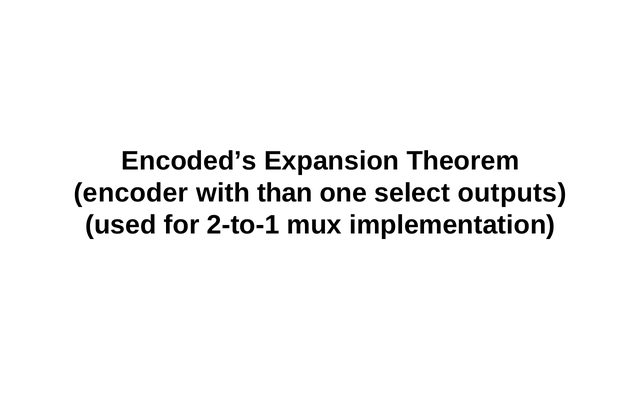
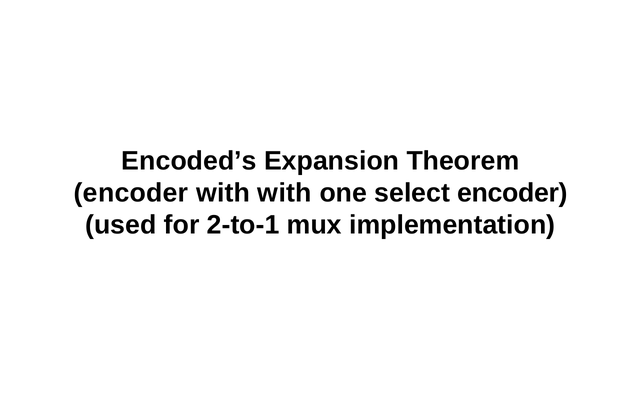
with than: than -> with (285, 193)
select outputs: outputs -> encoder (512, 193)
